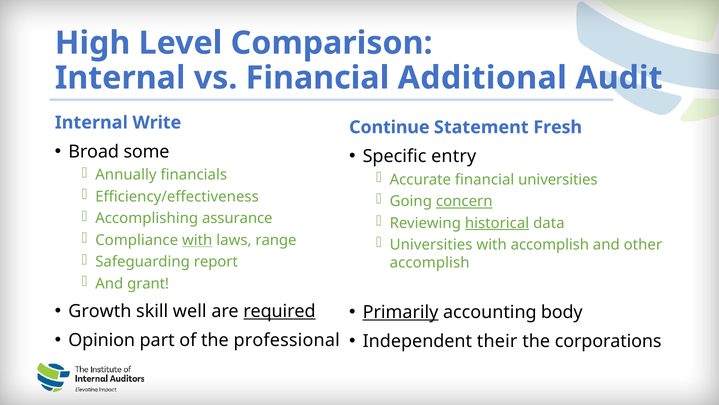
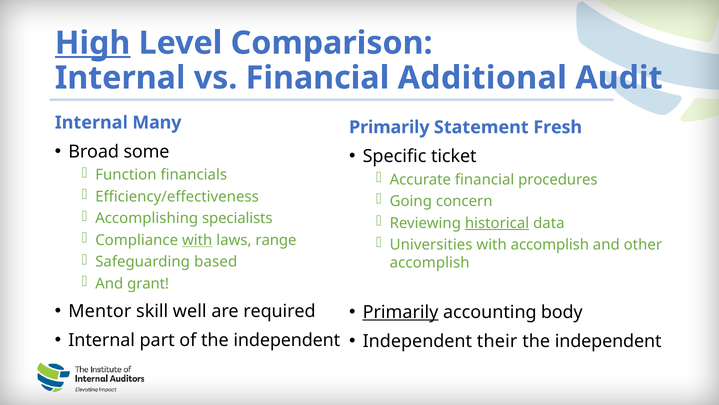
High underline: none -> present (93, 43)
Write: Write -> Many (157, 122)
Continue: Continue -> Primarily (389, 127)
entry: entry -> ticket (454, 156)
Annually: Annually -> Function (126, 175)
financial universities: universities -> procedures (558, 179)
concern underline: present -> none (464, 201)
assurance: assurance -> specialists (237, 218)
report: report -> based (216, 262)
Growth: Growth -> Mentor (100, 311)
required underline: present -> none (279, 311)
Opinion: Opinion -> Internal (102, 340)
of the professional: professional -> independent (287, 340)
corporations: corporations -> independent (608, 341)
